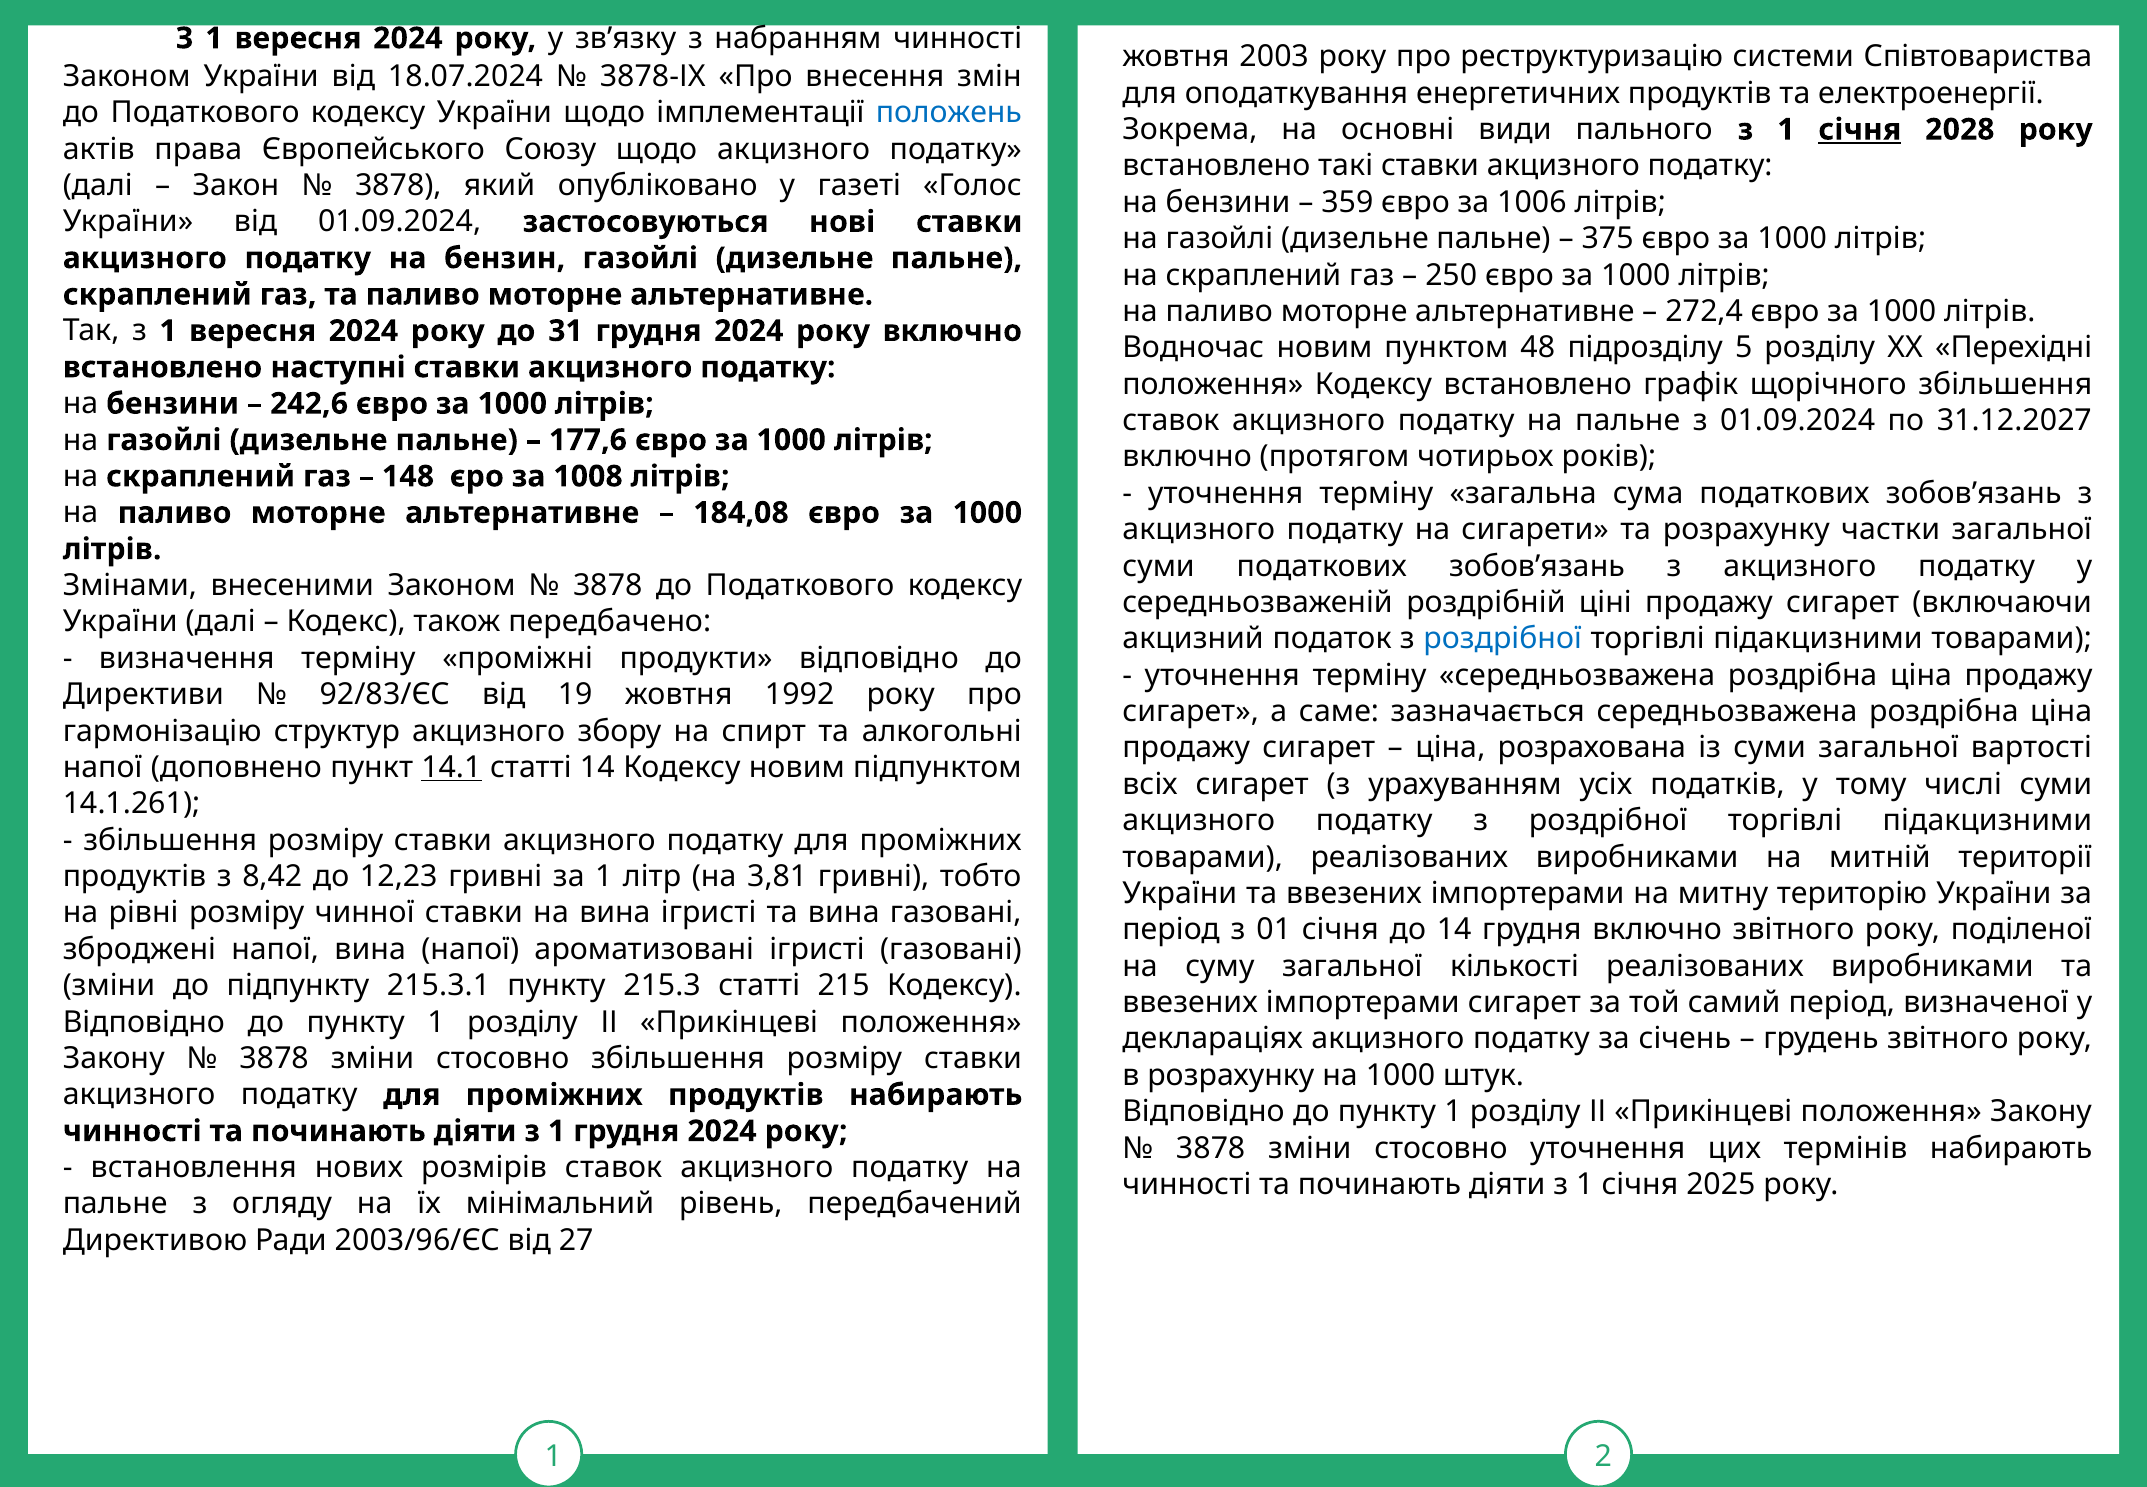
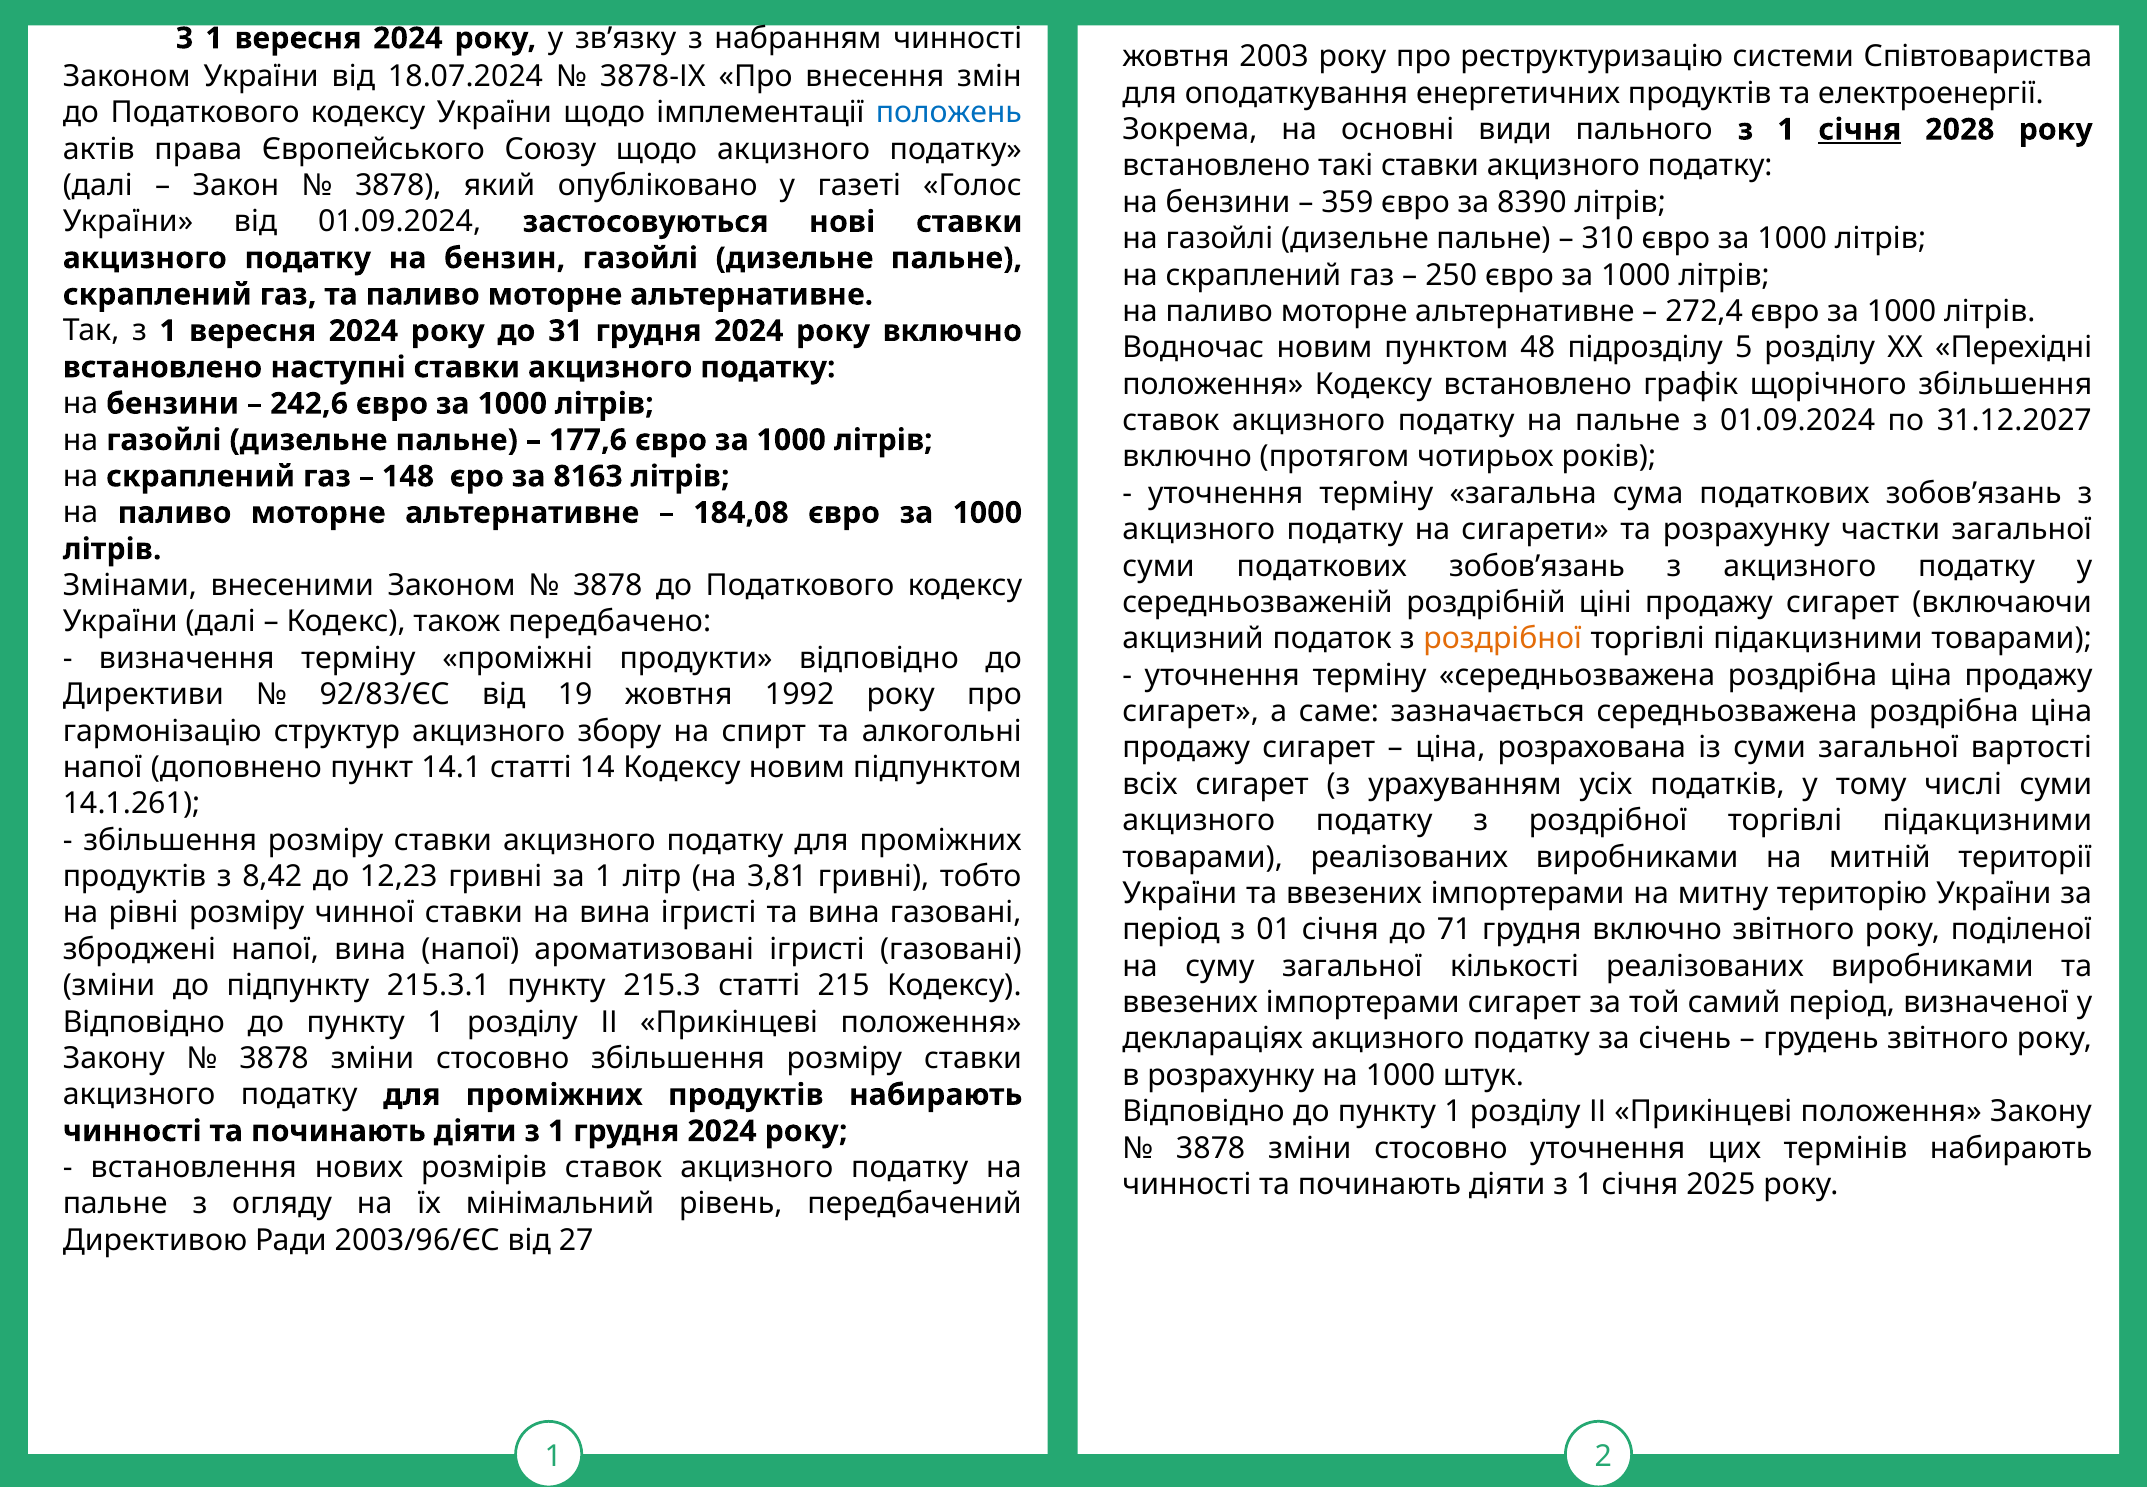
1006: 1006 -> 8390 (1532, 202)
375: 375 -> 310 (1608, 239)
1008: 1008 -> 8163 (588, 476)
роздрібної colour: blue -> orange (1503, 639)
14.1 underline: present -> none (451, 767)
до 14: 14 -> 71 (1454, 929)
